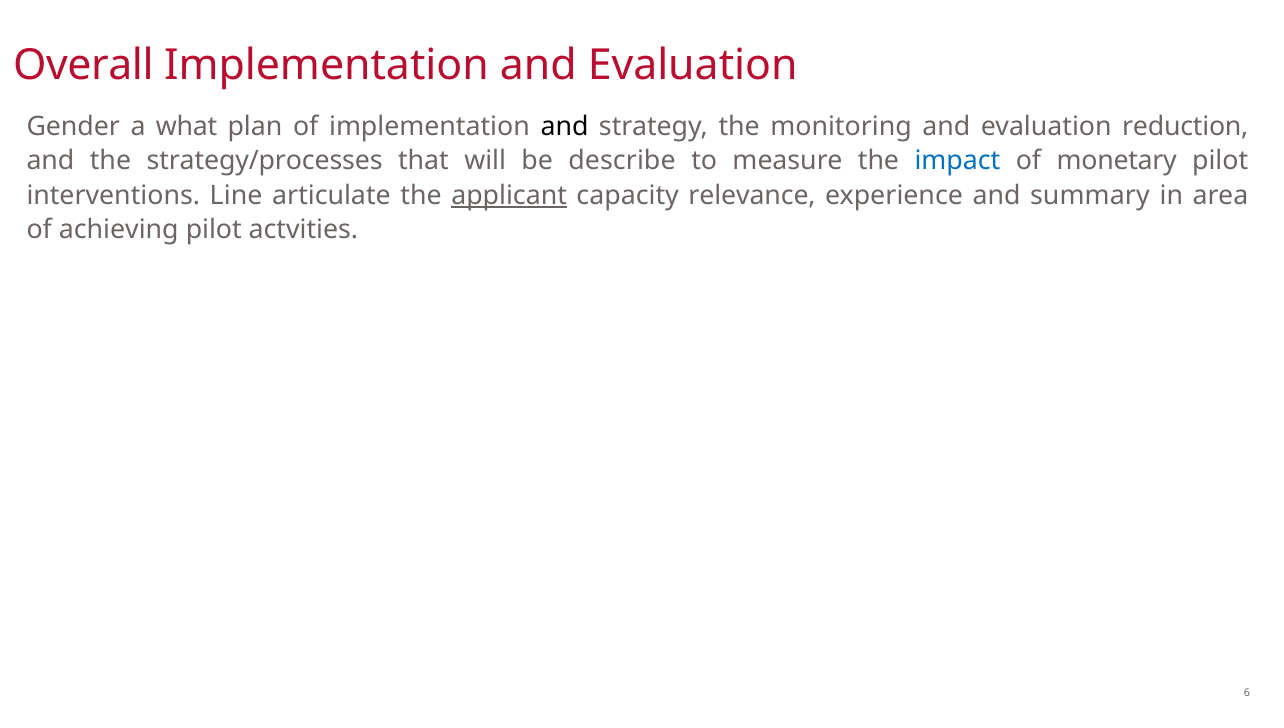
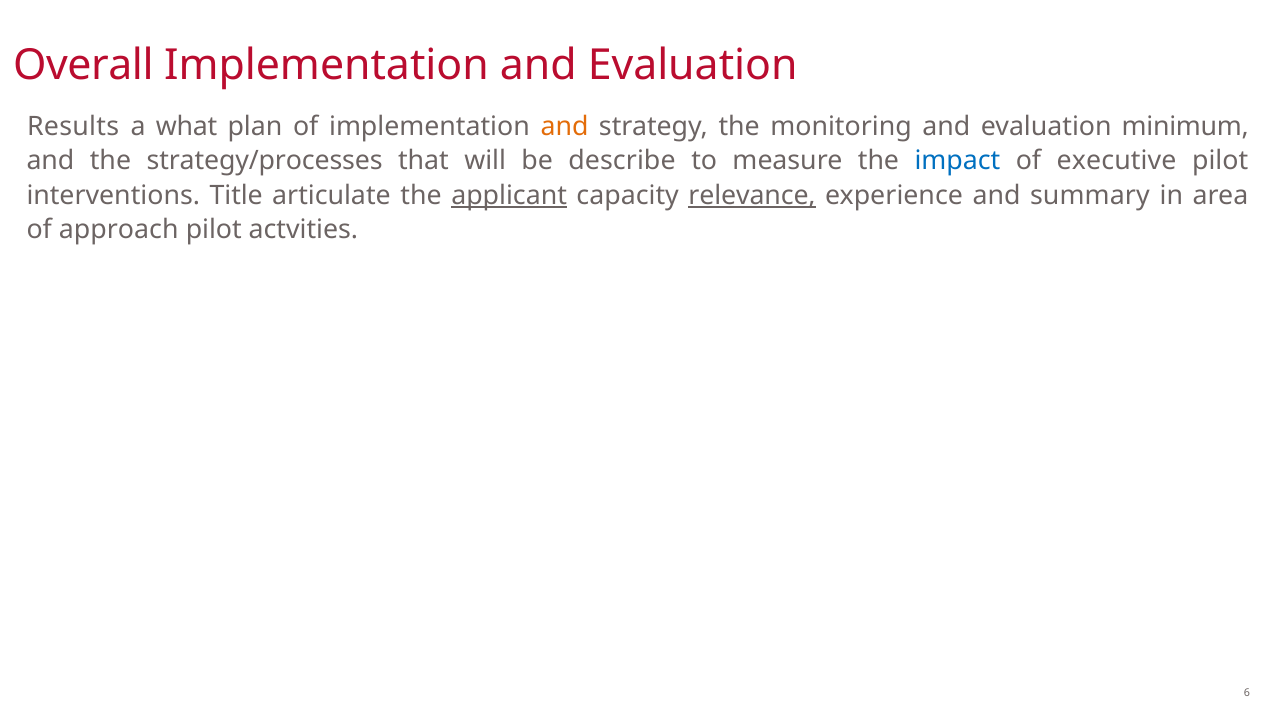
Gender: Gender -> Results (73, 127)
and colour: black -> orange (565, 127)
reduction: reduction -> minimum (1185, 127)
monetary: monetary -> executive (1117, 161)
Line: Line -> Title (236, 195)
relevance underline: none -> present (752, 195)
achieving: achieving -> approach (119, 230)
